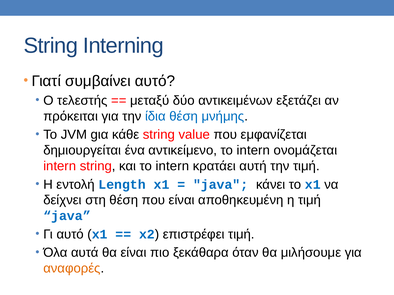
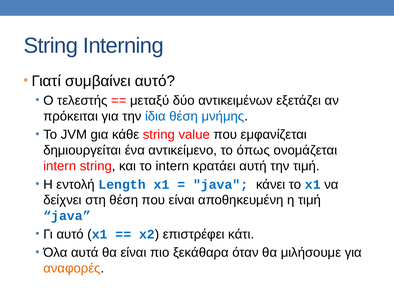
αντικείμενο το intern: intern -> όπως (253, 151)
επιστρέφει τιμή: τιμή -> κάτι (241, 235)
